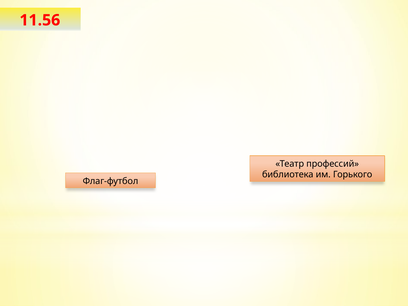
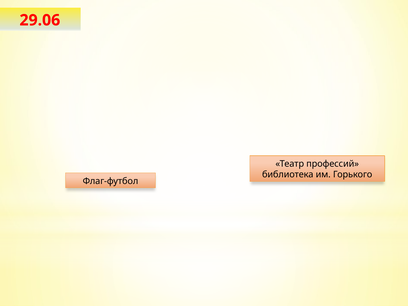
11.56: 11.56 -> 29.06 (40, 20)
